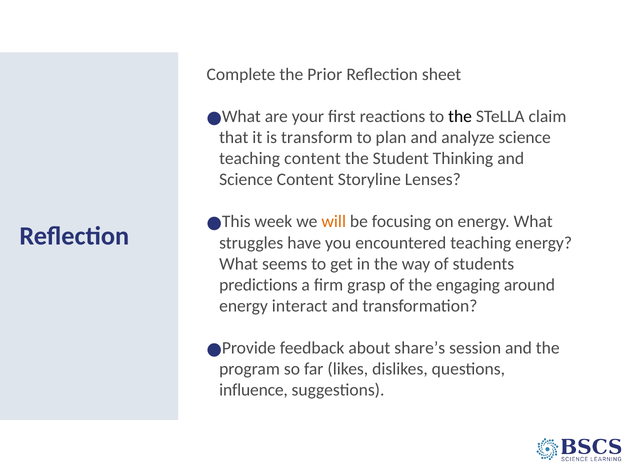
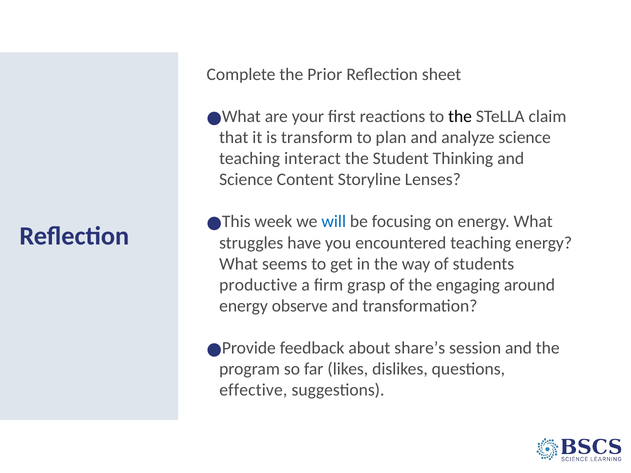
teaching content: content -> interact (312, 159)
will colour: orange -> blue (334, 222)
predictions: predictions -> productive (258, 285)
interact: interact -> observe (300, 306)
influence: influence -> effective (253, 390)
